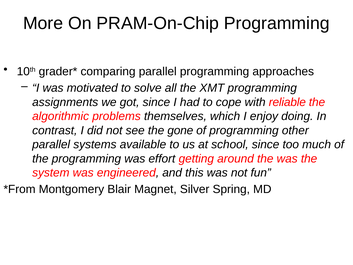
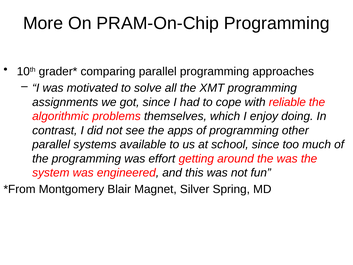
gone: gone -> apps (180, 130)
